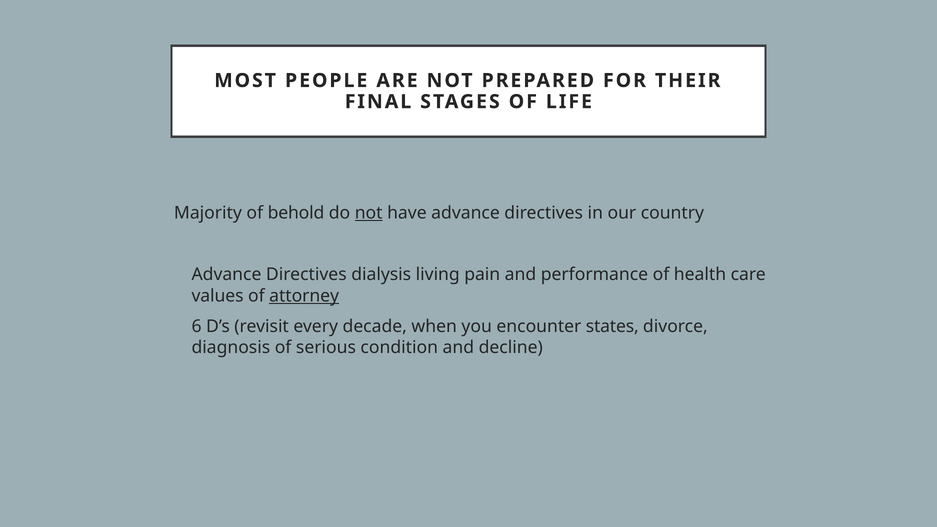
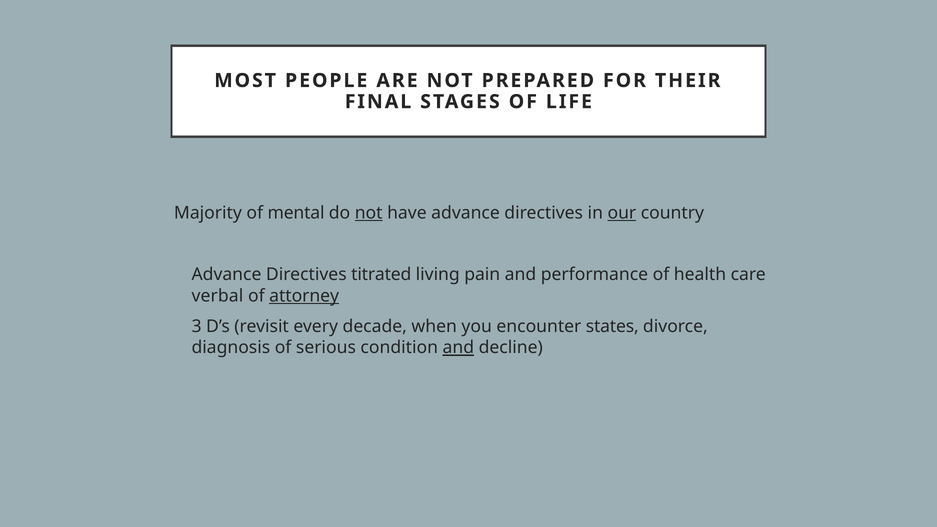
behold: behold -> mental (296, 213)
our underline: none -> present (622, 213)
dialysis: dialysis -> titrated (381, 275)
values: values -> verbal (217, 296)
6: 6 -> 3 (197, 327)
and underline: none -> present (458, 348)
